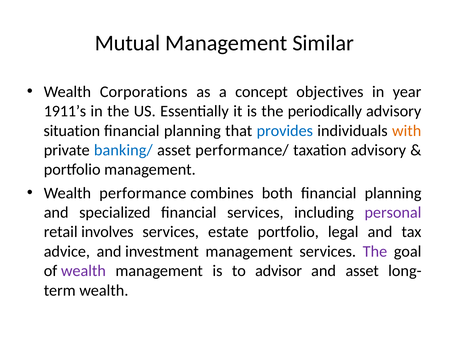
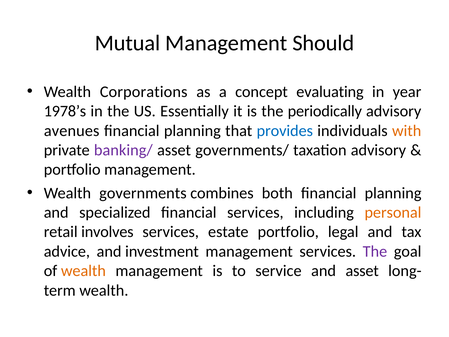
Similar: Similar -> Should (323, 43)
objectives: objectives -> evaluating (330, 92)
1911’s: 1911’s -> 1978’s (65, 111)
situation: situation -> avenues (72, 131)
banking/ colour: blue -> purple (123, 150)
performance/: performance/ -> governments/ (242, 150)
performance: performance -> governments (143, 193)
personal colour: purple -> orange (393, 212)
wealth colour: purple -> orange (83, 271)
advisor: advisor -> service (278, 271)
